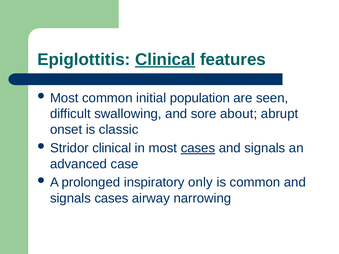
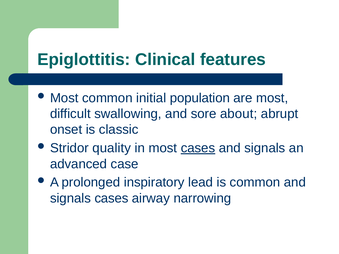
Clinical underline: present -> none (165, 60)
are seen: seen -> most (272, 98)
Stridor clinical: clinical -> quality (112, 148)
only: only -> lead (201, 183)
